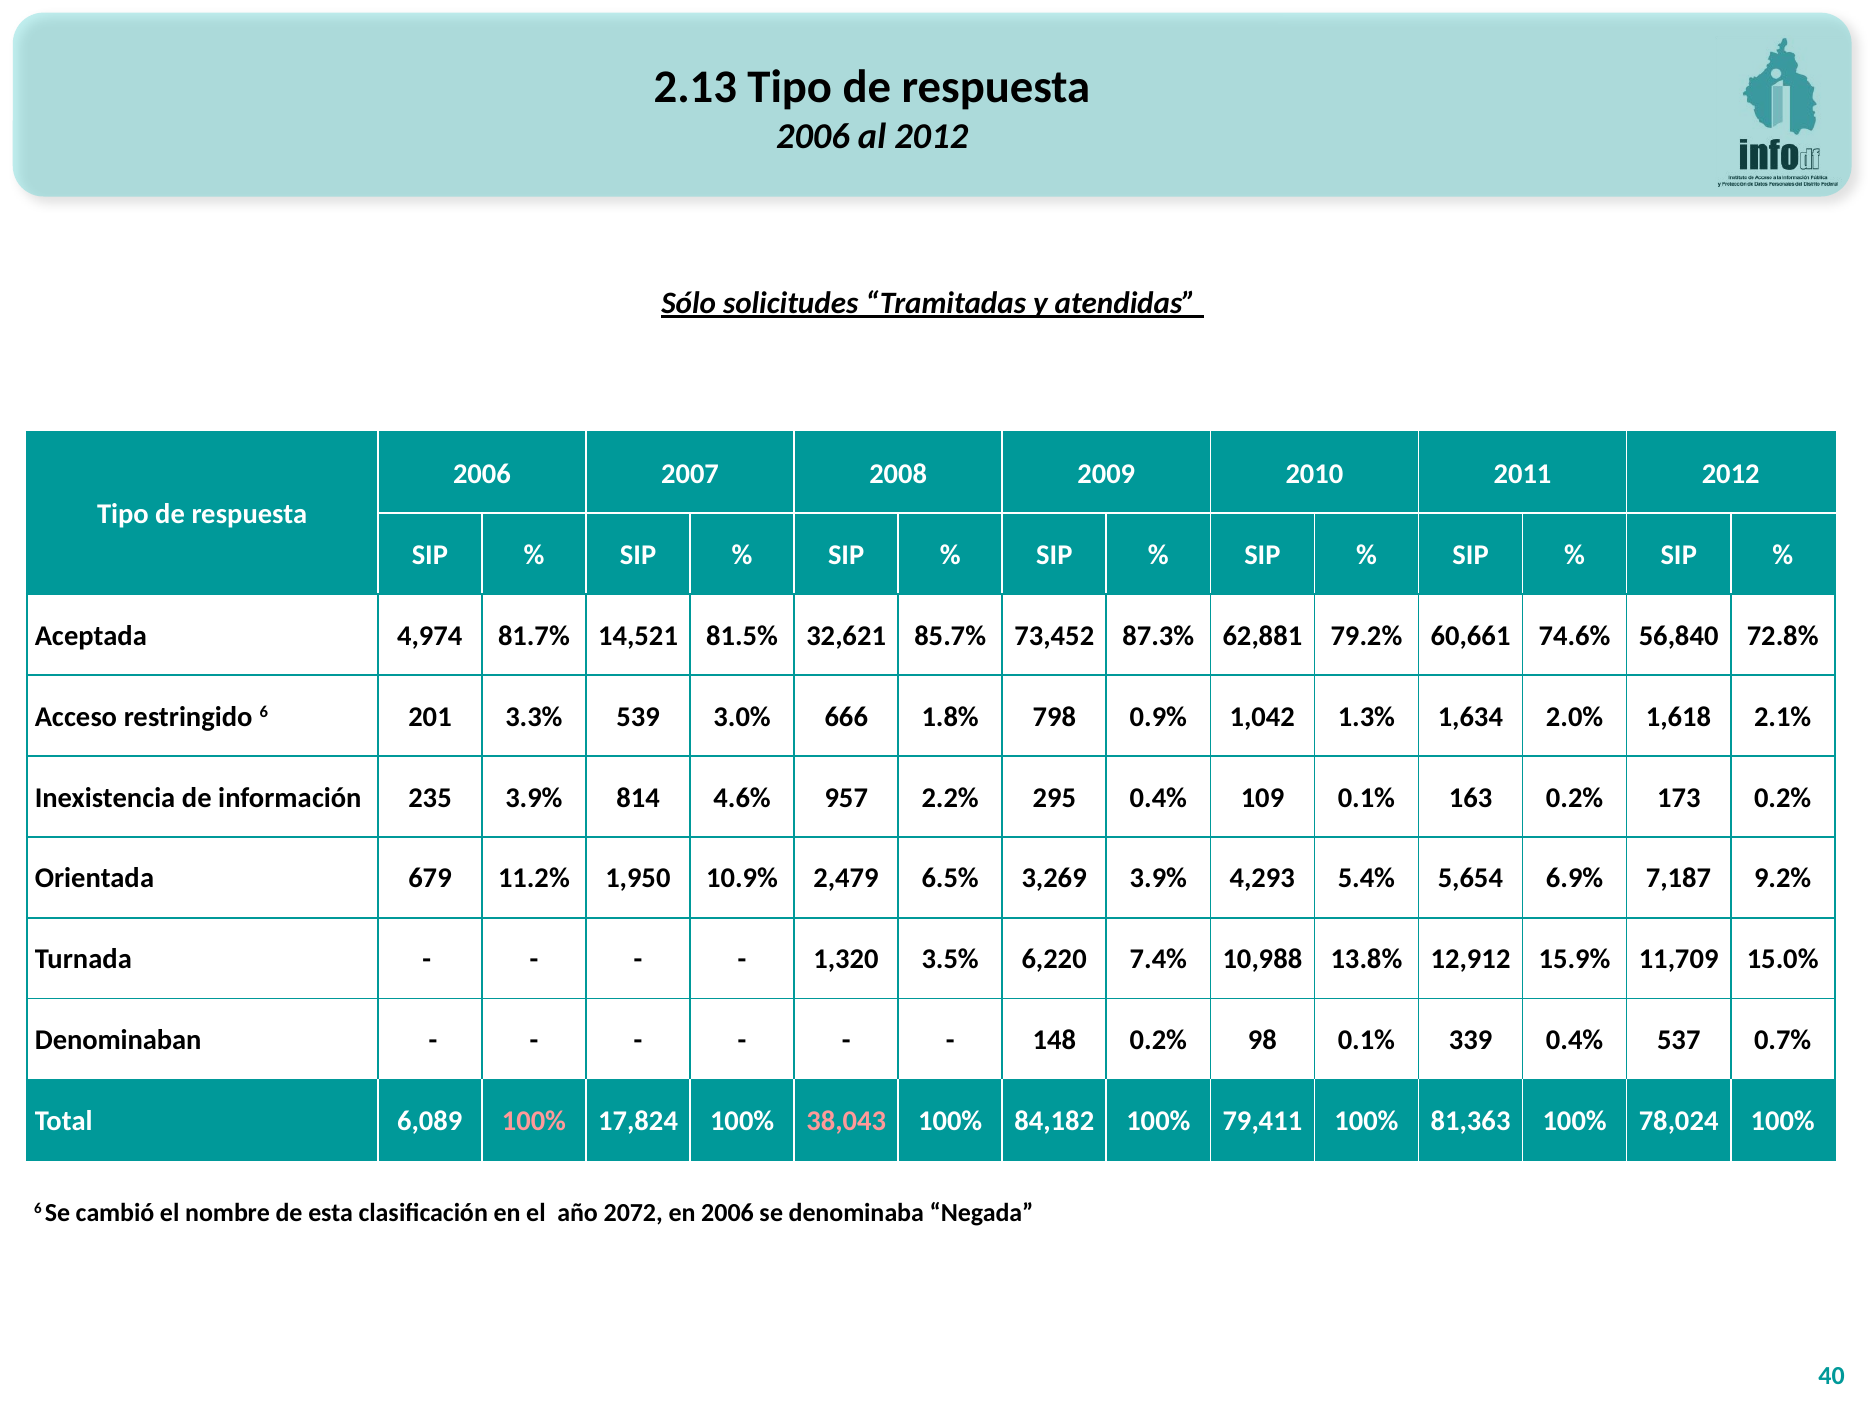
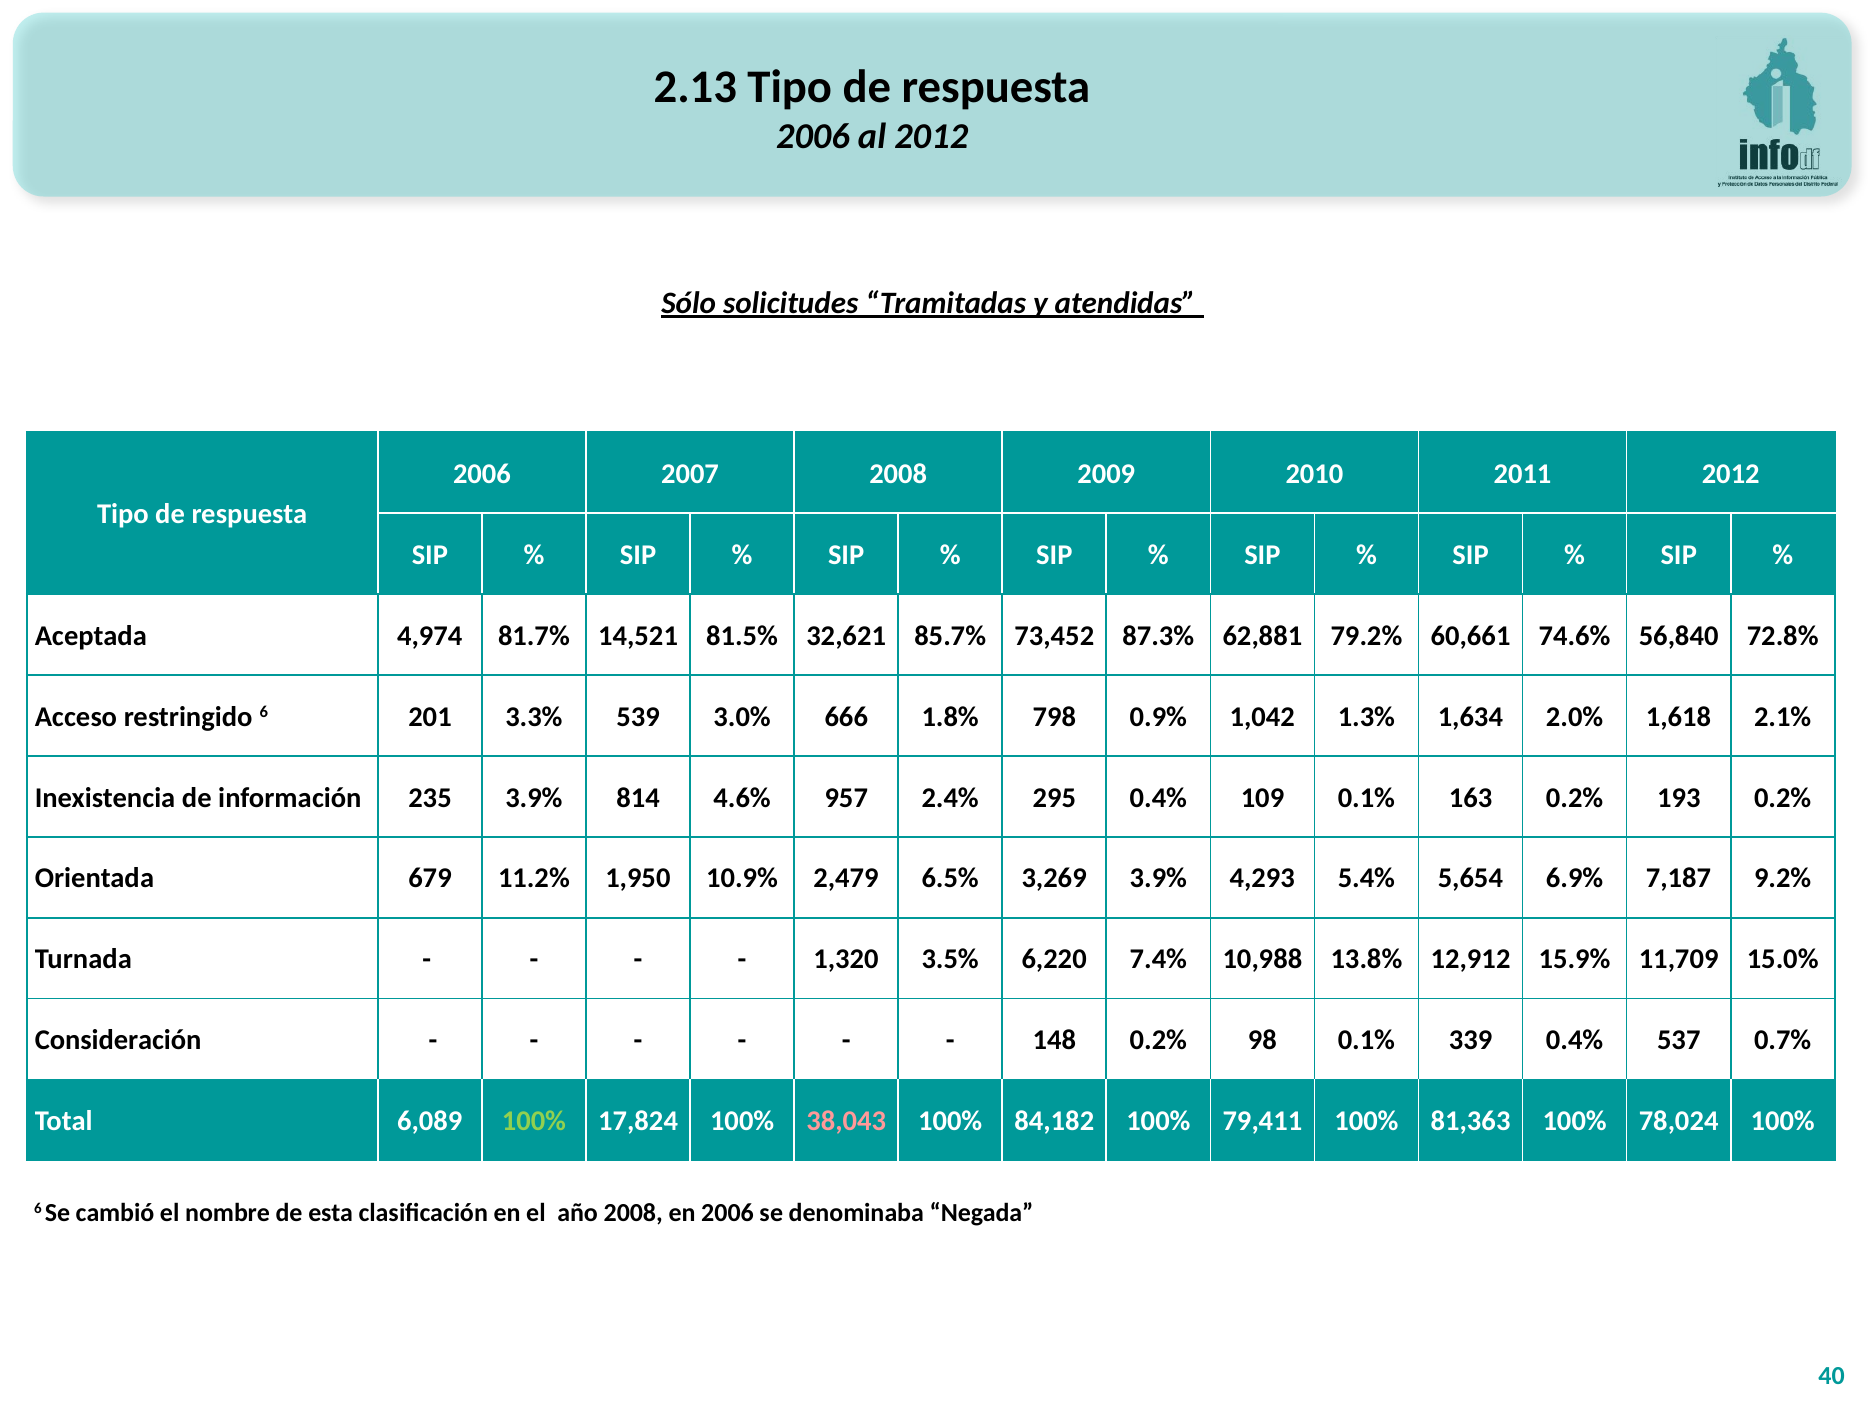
2.2%: 2.2% -> 2.4% (950, 798)
173: 173 -> 193 (1679, 798)
Denominaban: Denominaban -> Consideración (118, 1040)
100% colour: pink -> light green (534, 1121)
año 2072: 2072 -> 2008 (633, 1213)
